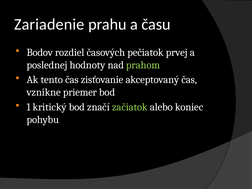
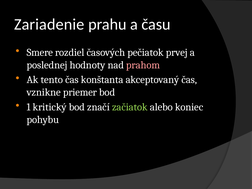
Bodov: Bodov -> Smere (40, 52)
prahom colour: light green -> pink (143, 65)
zisťovanie: zisťovanie -> konštanta (102, 80)
